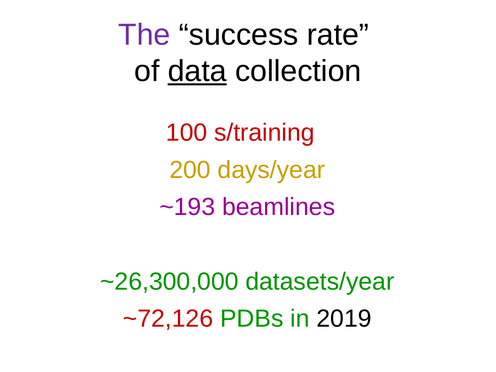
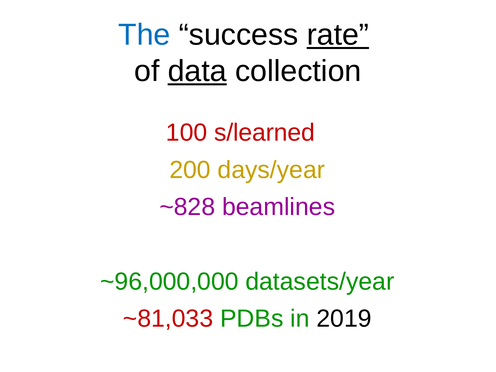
The colour: purple -> blue (144, 35)
rate underline: none -> present (338, 35)
s/training: s/training -> s/learned (264, 133)
~193: ~193 -> ~828 (187, 207)
~26,300,000: ~26,300,000 -> ~96,000,000 (169, 282)
~72,126: ~72,126 -> ~81,033 (168, 319)
